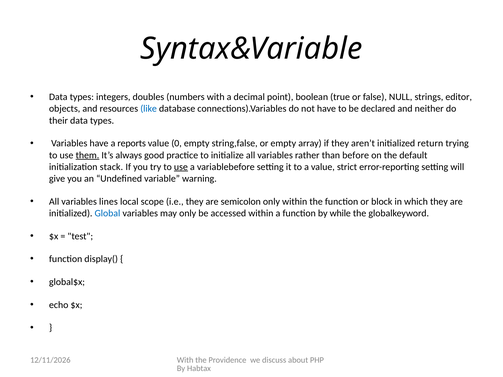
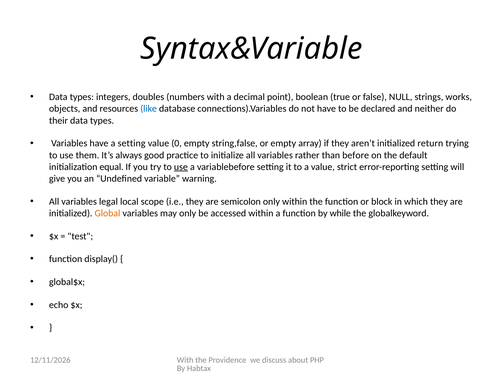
editor: editor -> works (459, 97)
a reports: reports -> setting (132, 143)
them underline: present -> none (87, 155)
stack: stack -> equal (112, 167)
lines: lines -> legal (108, 202)
Global colour: blue -> orange (107, 213)
